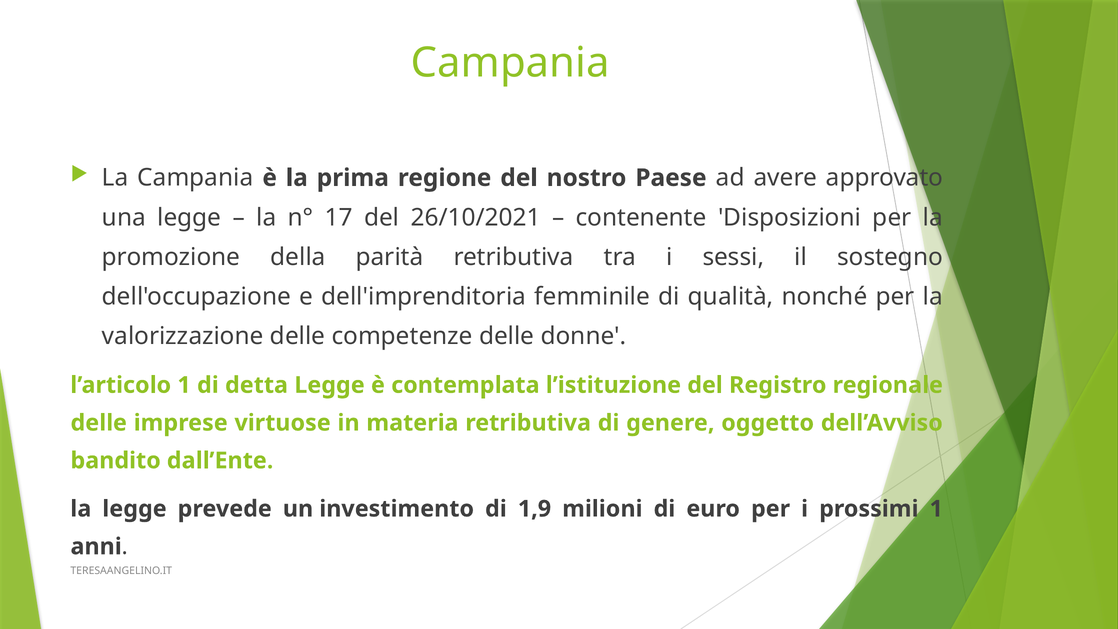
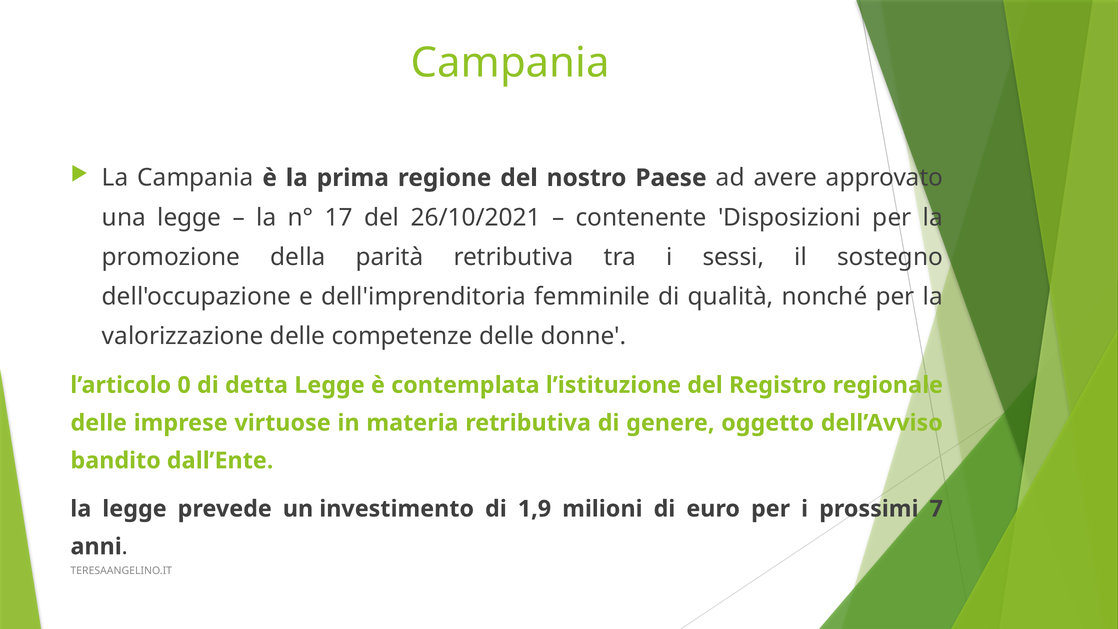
l’articolo 1: 1 -> 0 (184, 385)
prossimi 1: 1 -> 7 (936, 509)
